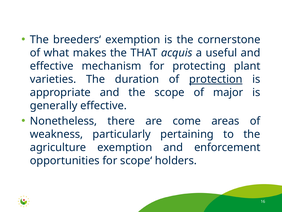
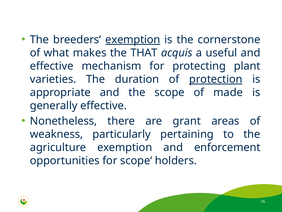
exemption underline: none -> present (133, 40)
major: major -> made (228, 92)
come: come -> grant (187, 121)
